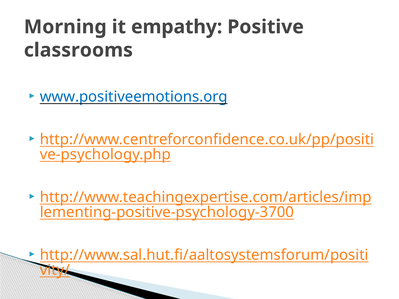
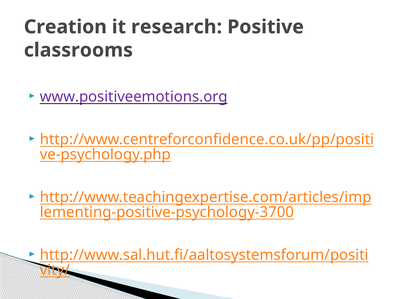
Morning: Morning -> Creation (65, 27)
empathy: empathy -> research (177, 27)
www.positiveemotions.org colour: blue -> purple (134, 97)
